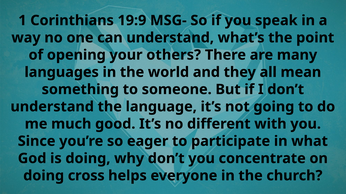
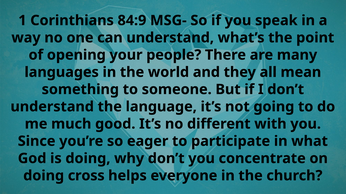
19:9: 19:9 -> 84:9 (132, 20)
others: others -> people (174, 55)
